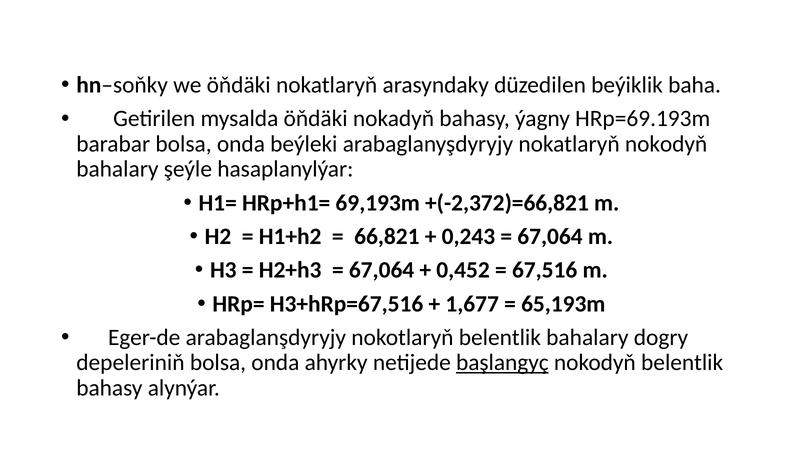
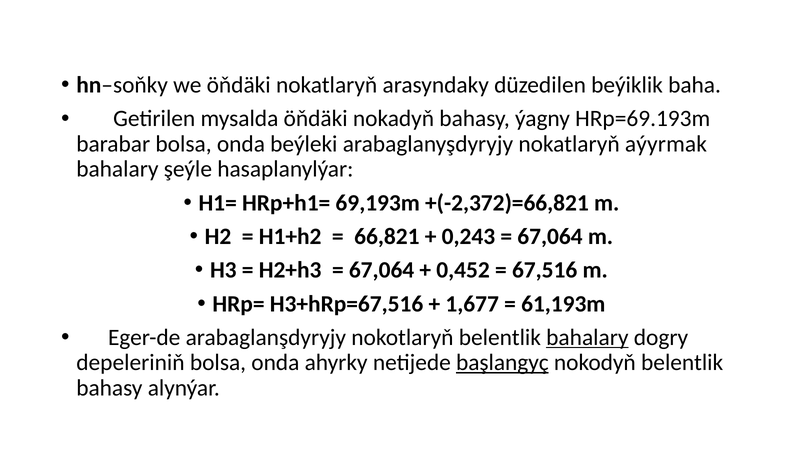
nokatlaryň nokodyň: nokodyň -> aýyrmak (666, 144)
65,193m: 65,193m -> 61,193m (563, 304)
bahalary underline: none -> present (587, 337)
